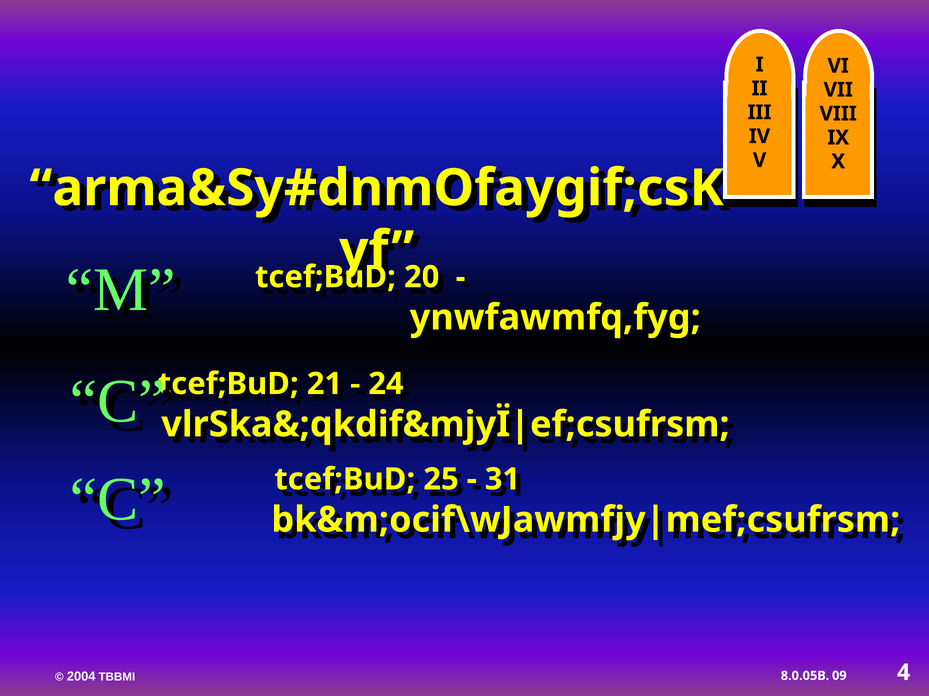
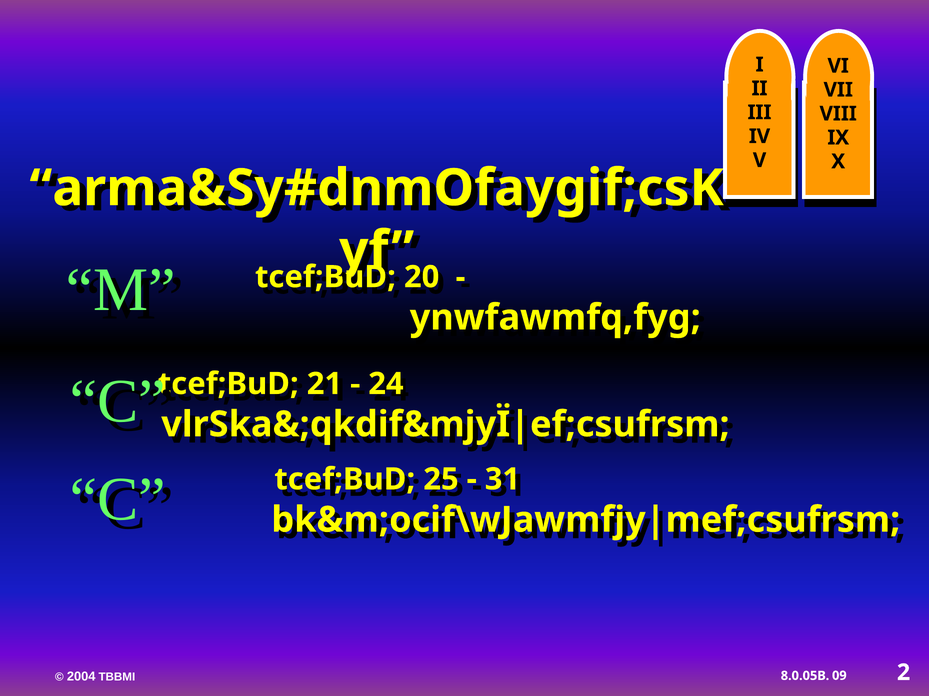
4: 4 -> 2 (904, 673)
